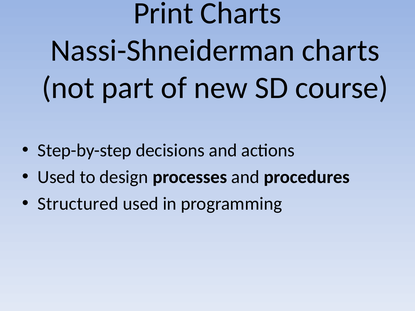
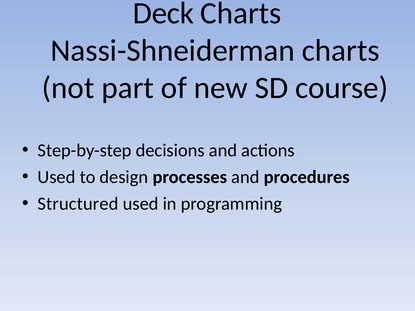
Print: Print -> Deck (163, 13)
